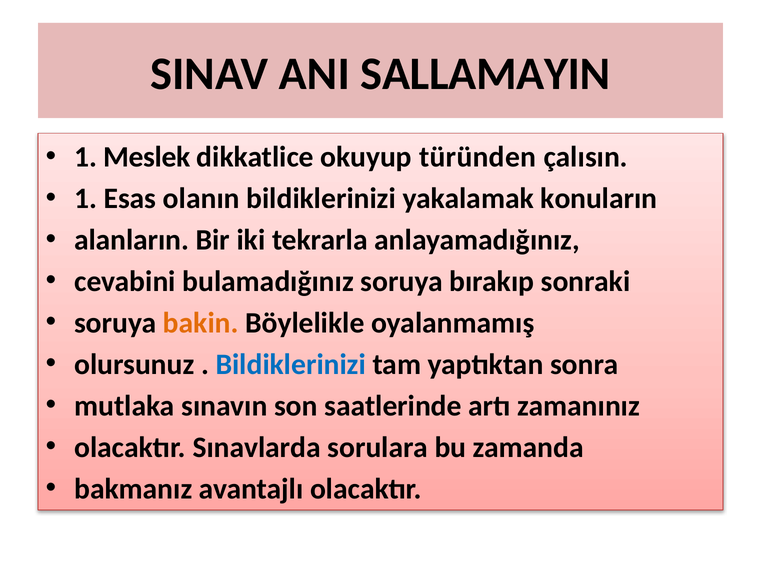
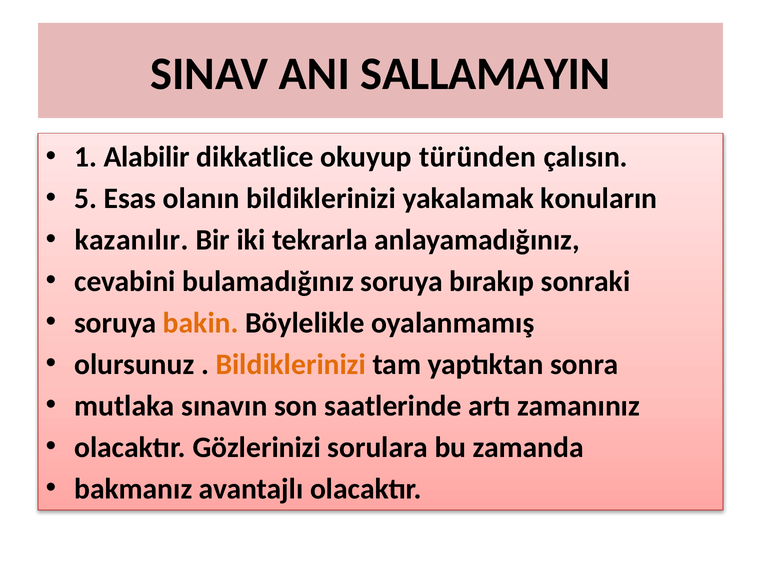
Meslek: Meslek -> Alabilir (147, 157)
1: 1 -> 5 (86, 198)
alanların: alanların -> kazanılır (132, 240)
Bildiklerinizi colour: blue -> orange (291, 364)
Sınavlarda: Sınavlarda -> Gözlerinizi (257, 447)
